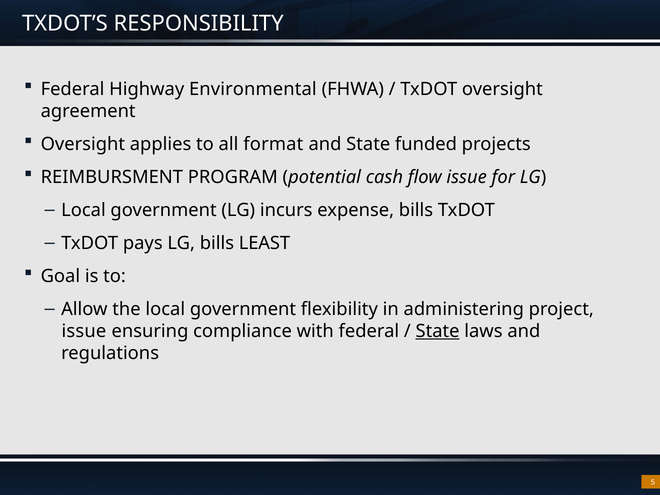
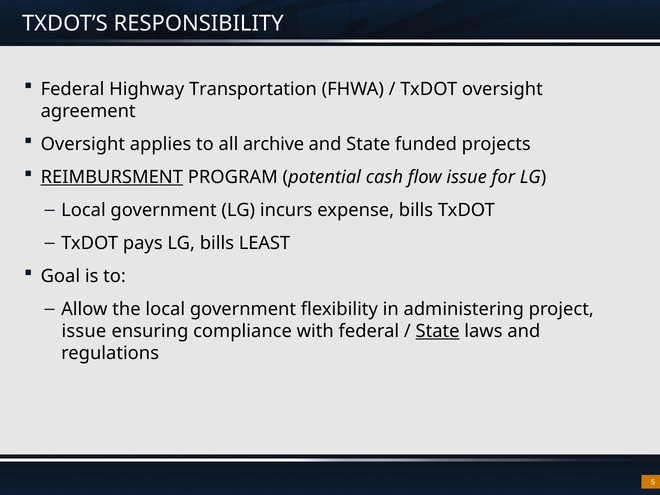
Environmental: Environmental -> Transportation (253, 89)
format: format -> archive (274, 144)
REIMBURSMENT underline: none -> present (112, 177)
